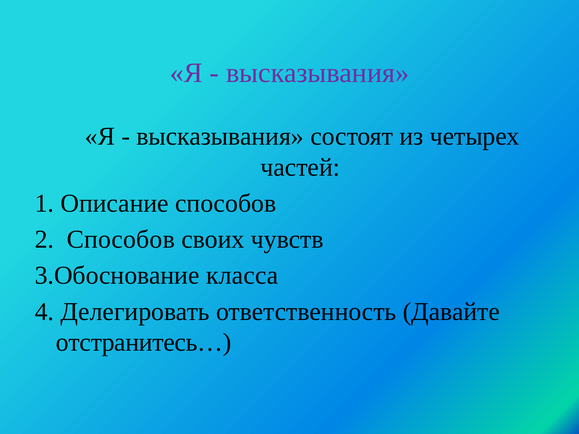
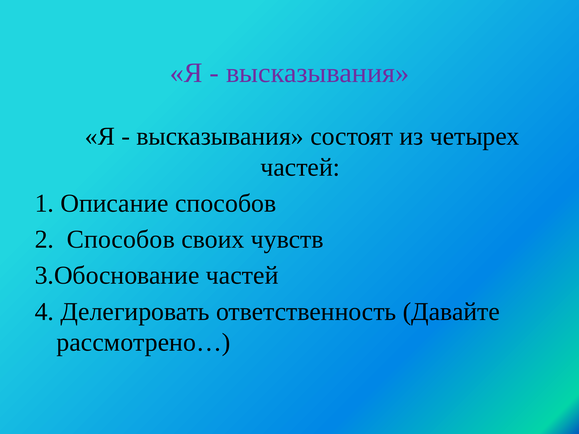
3.Обоснование класса: класса -> частей (242, 276)
отстранитесь…: отстранитесь… -> рассмотрено… (143, 343)
